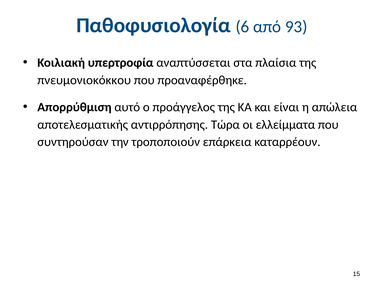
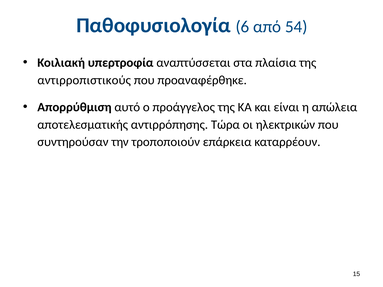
93: 93 -> 54 (296, 27)
πνευμονιοκόκκου: πνευμονιοκόκκου -> αντιρροπιστικούς (84, 80)
ελλείμματα: ελλείμματα -> ηλεκτρικών (285, 125)
